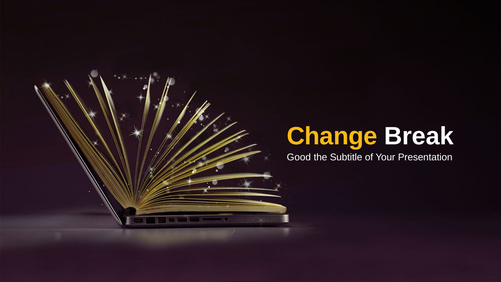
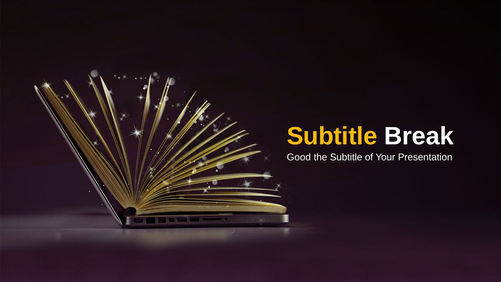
Change: Change -> Subtitle (332, 136)
